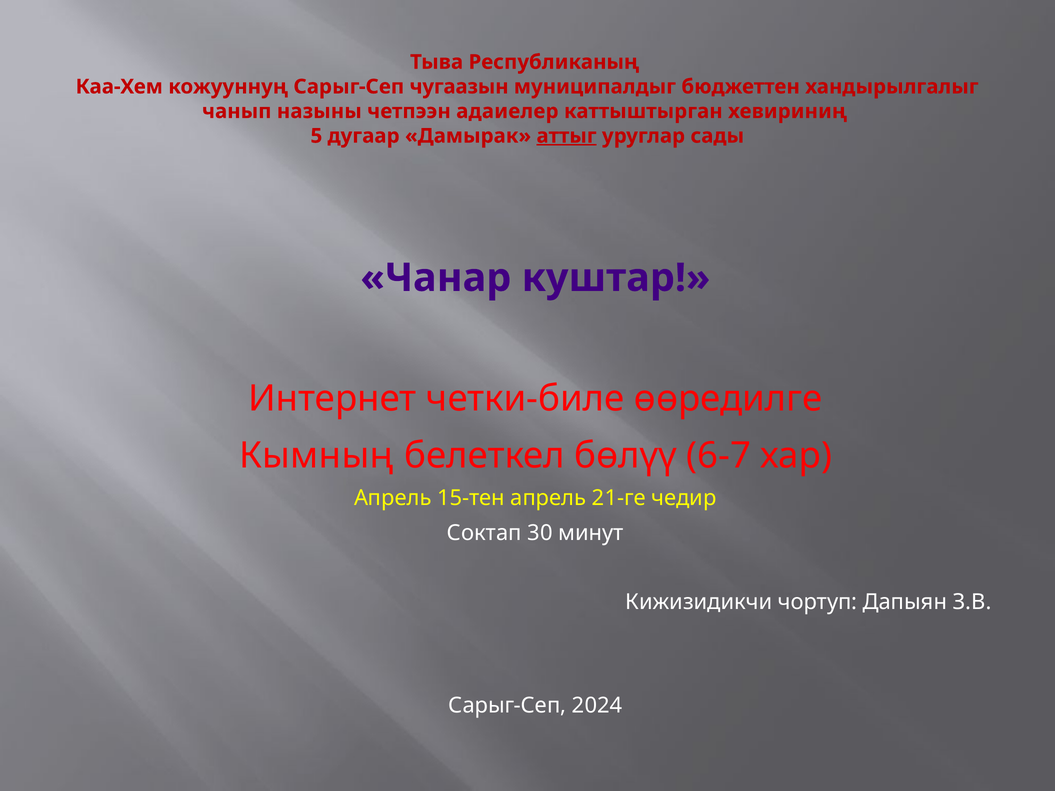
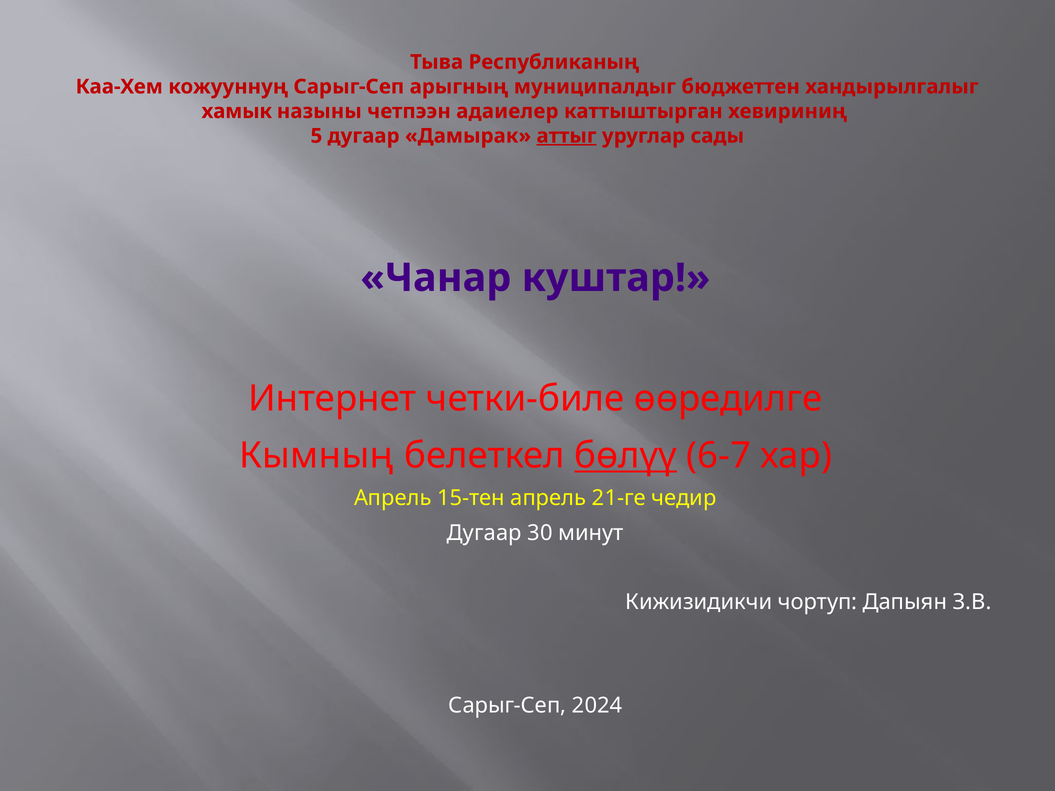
чугаазын: чугаазын -> арыгның (459, 87)
чанып: чанып -> хамык (237, 111)
бөлүү underline: none -> present (626, 456)
Соктап: Соктап -> Дугаар (484, 533)
